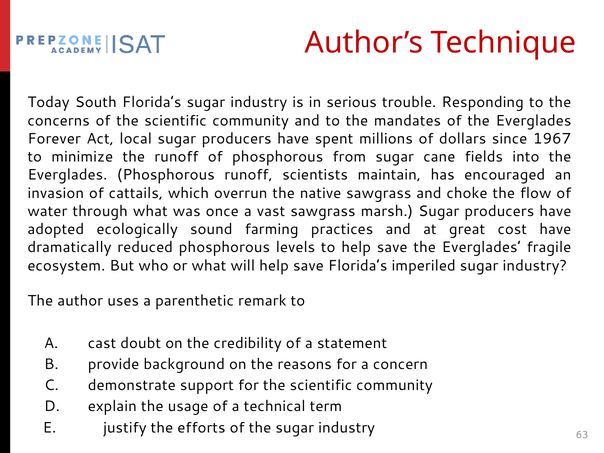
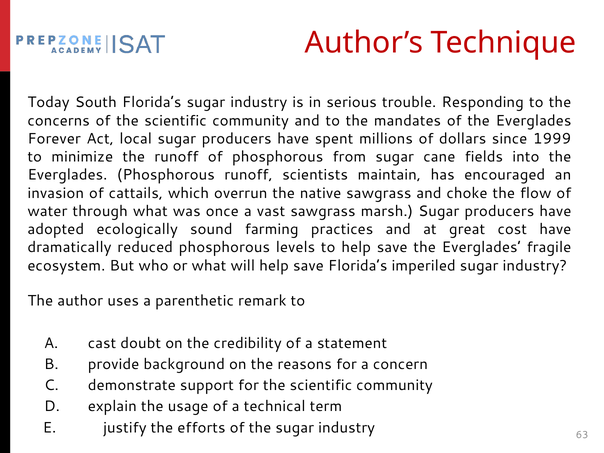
1967: 1967 -> 1999 (552, 139)
